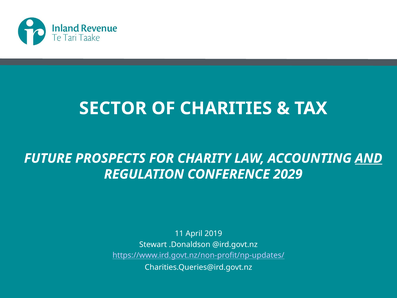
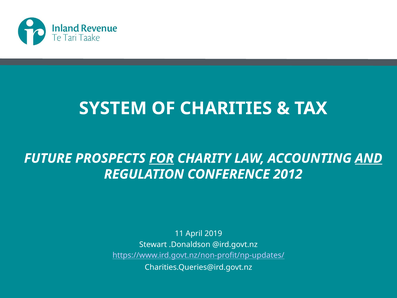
SECTOR: SECTOR -> SYSTEM (113, 108)
FOR underline: none -> present (162, 158)
2029: 2029 -> 2012 (288, 174)
